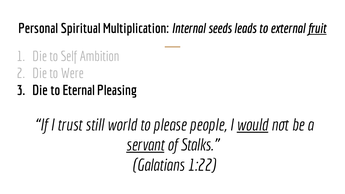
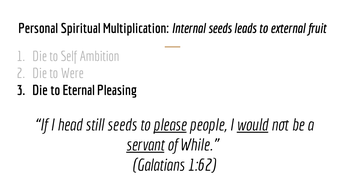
fruit underline: present -> none (317, 28)
trust: trust -> head (70, 125)
still world: world -> seeds (122, 125)
please underline: none -> present (170, 125)
Stalks: Stalks -> While (200, 145)
1:22: 1:22 -> 1:62 (202, 165)
